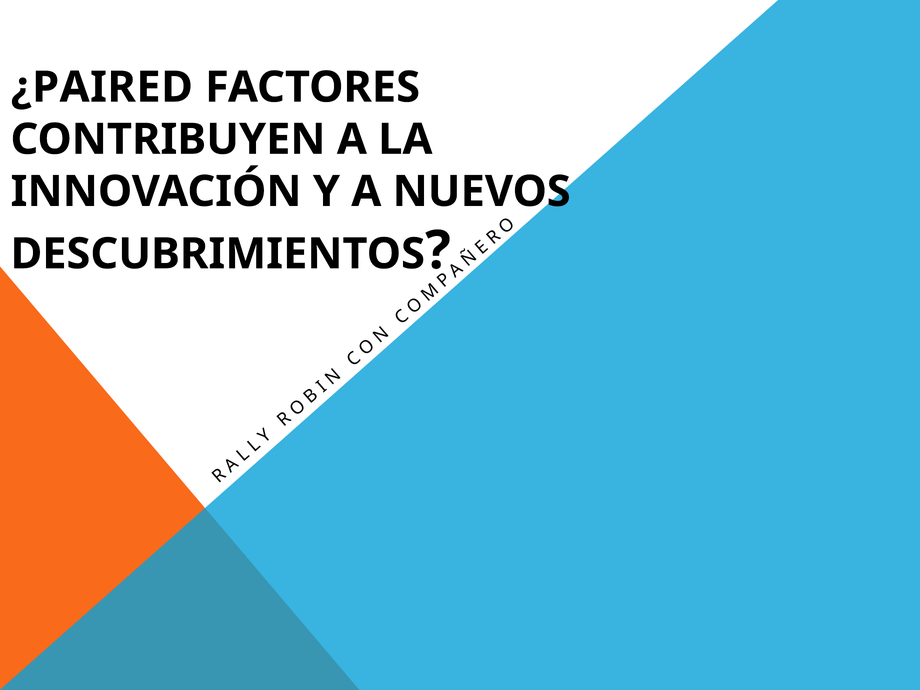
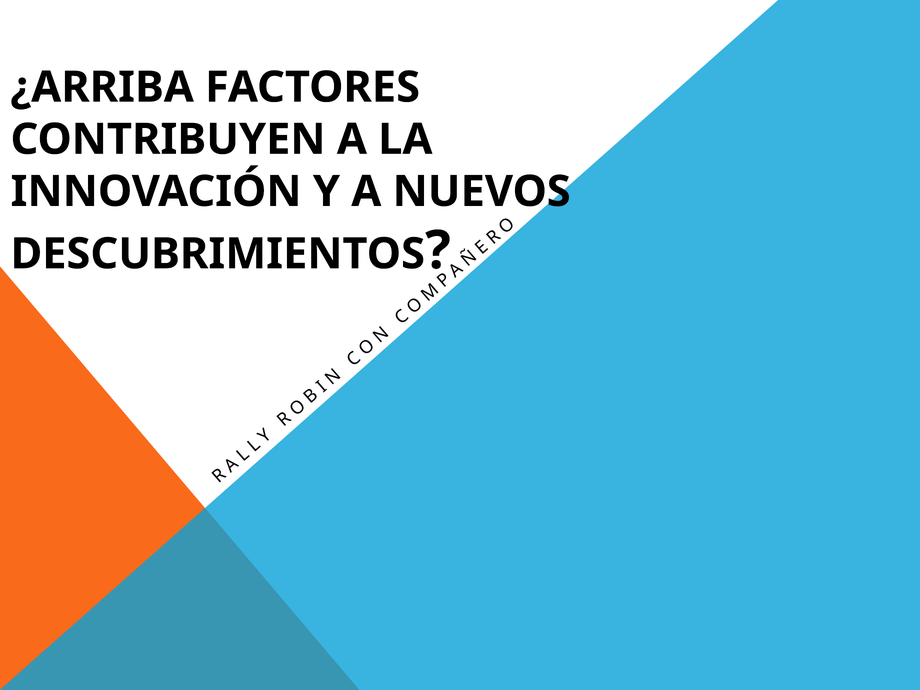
¿PAIRED: ¿PAIRED -> ¿ARRIBA (102, 87)
